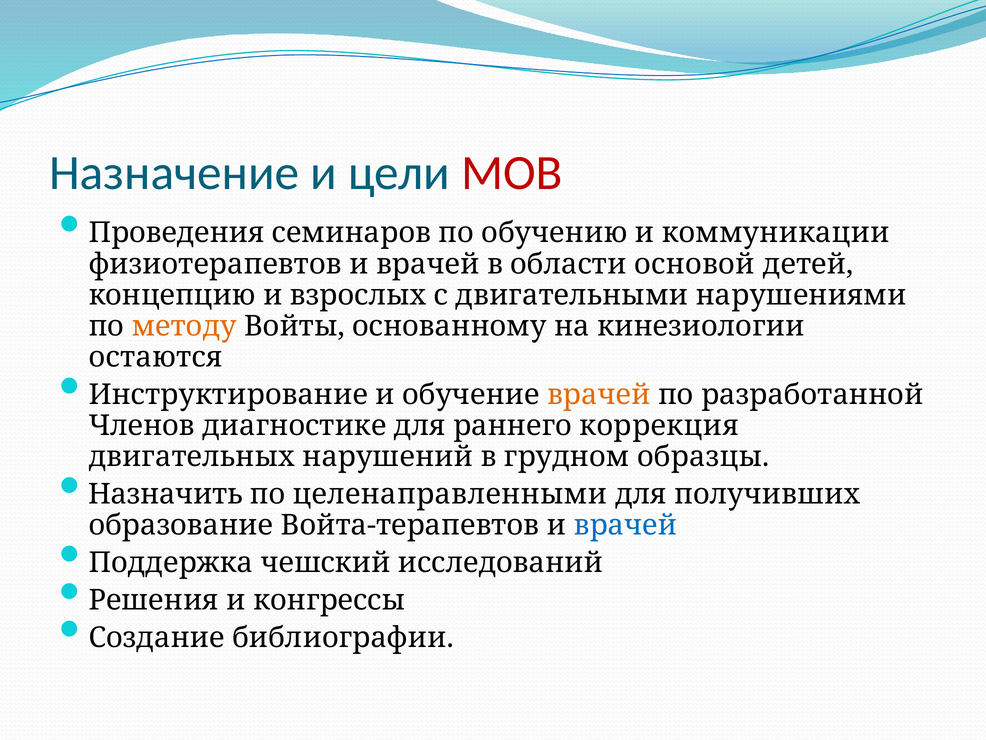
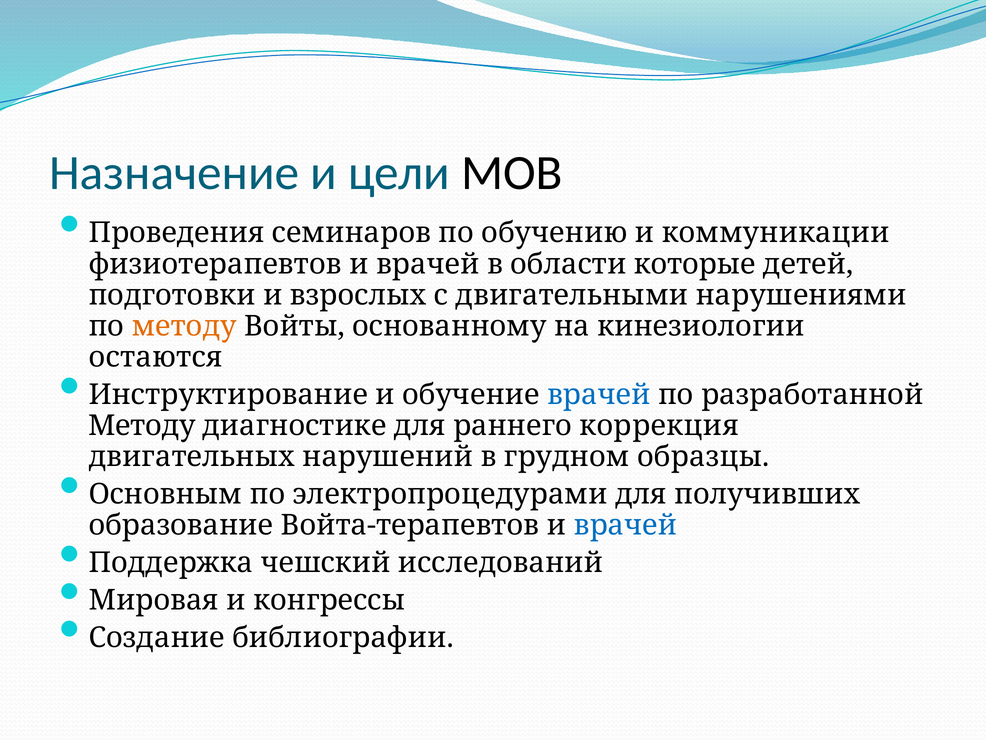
МОВ colour: red -> black (512, 173)
основой: основой -> которые (695, 264)
концепцию: концепцию -> подготовки (172, 295)
врачей colour: orange -> blue (599, 394)
Членов: Членов -> Методу (142, 426)
Назначить: Назначить -> Основным (165, 494)
целенаправленными: целенаправленными -> электропроцедурами (450, 494)
Решения: Решения -> Мировая (154, 600)
